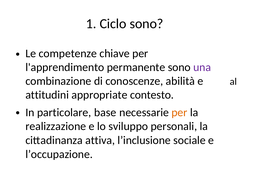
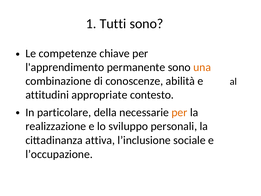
Ciclo: Ciclo -> Tutti (113, 24)
una colour: purple -> orange (202, 67)
base: base -> della (105, 112)
